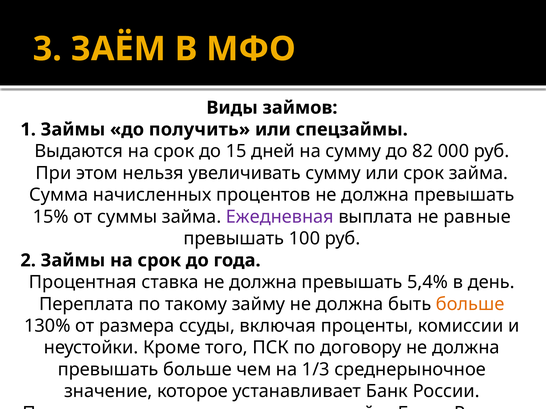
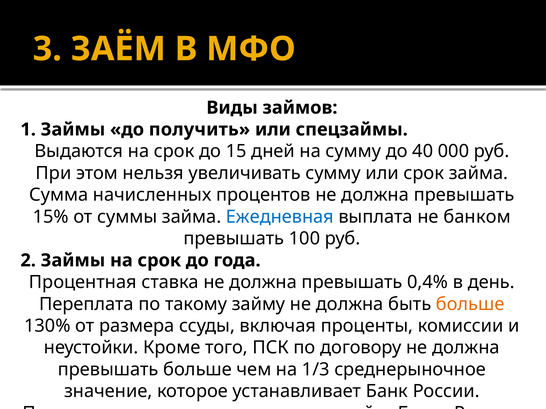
82: 82 -> 40 (423, 151)
Ежедневная colour: purple -> blue (280, 217)
равные: равные -> банком (477, 217)
5,4%: 5,4% -> 0,4% (428, 283)
